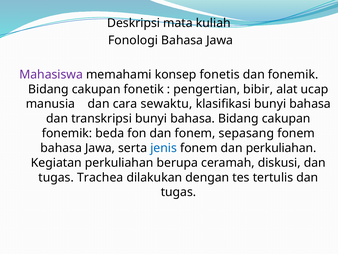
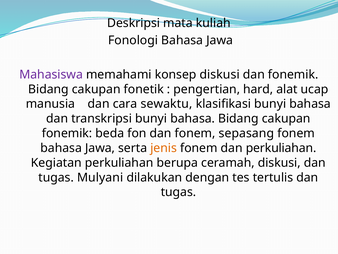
konsep fonetis: fonetis -> diskusi (220, 74)
bibir: bibir -> hard (258, 89)
jenis colour: blue -> orange (164, 148)
Trachea: Trachea -> Mulyani (100, 177)
